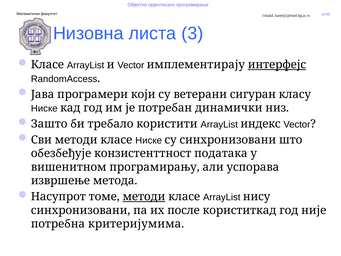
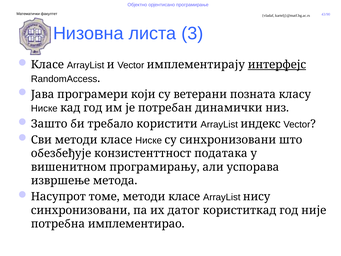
сигуран: сигуран -> позната (253, 94)
методи underline: present -> none (144, 196)
после: после -> датог (183, 210)
критеријумима: критеријумима -> имплементирао (136, 224)
